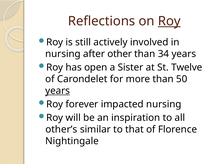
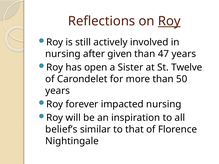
other: other -> given (120, 54)
34: 34 -> 47 (163, 54)
years underline: present -> none (58, 91)
other’s: other’s -> belief’s (61, 130)
